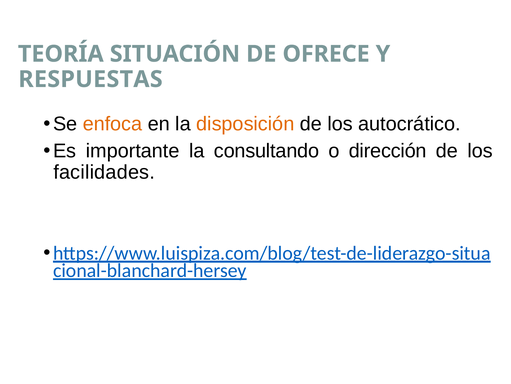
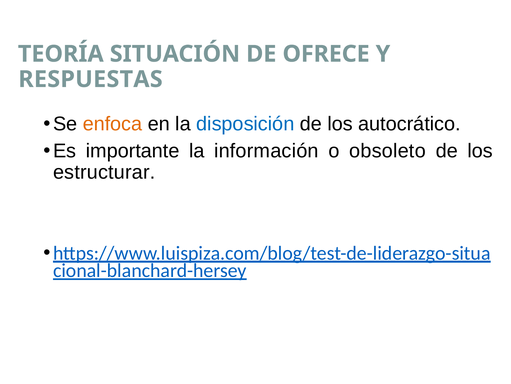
disposición colour: orange -> blue (245, 124)
consultando: consultando -> información (266, 151)
dirección: dirección -> obsoleto (387, 151)
facilidades: facilidades -> estructurar (104, 172)
